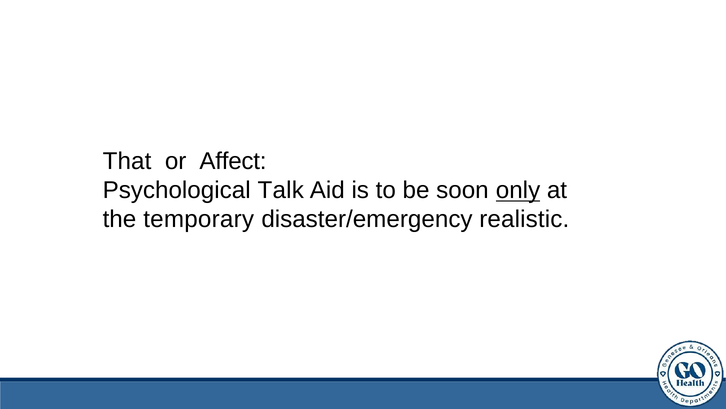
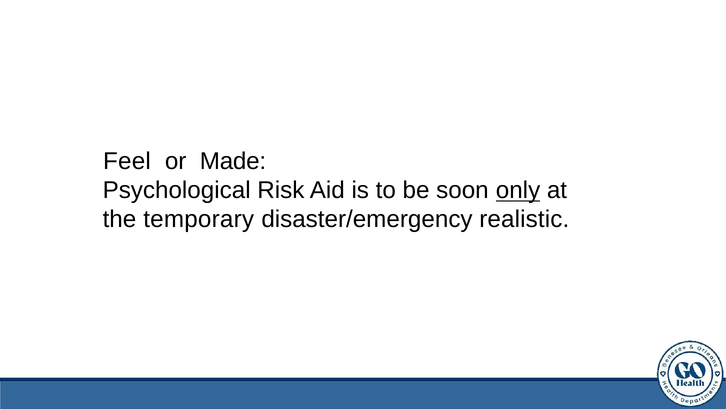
That: That -> Feel (127, 161)
Affect: Affect -> Made (233, 161)
Talk: Talk -> Risk (281, 190)
